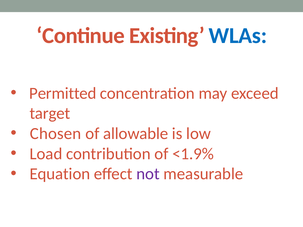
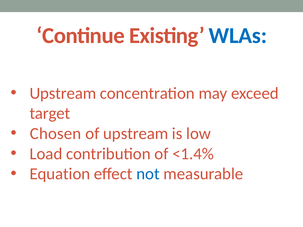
Permitted: Permitted -> Upstream (63, 93)
of allowable: allowable -> upstream (136, 134)
<1.9%: <1.9% -> <1.4% (193, 154)
not colour: purple -> blue (148, 174)
